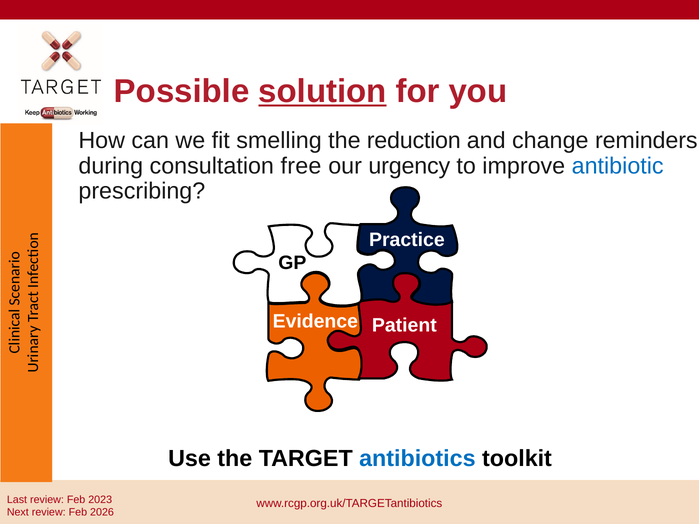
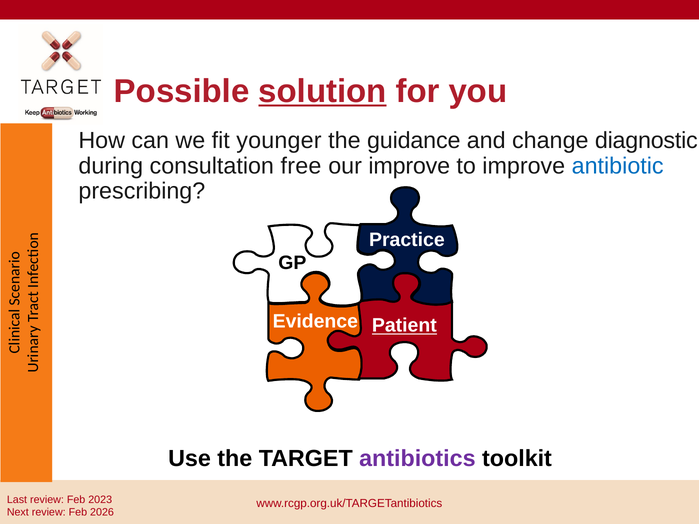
smelling: smelling -> younger (279, 141)
reduction: reduction -> guidance (414, 141)
reminders: reminders -> diagnostic (646, 141)
our urgency: urgency -> improve (409, 166)
Patient underline: none -> present (404, 326)
antibiotics colour: blue -> purple (417, 459)
